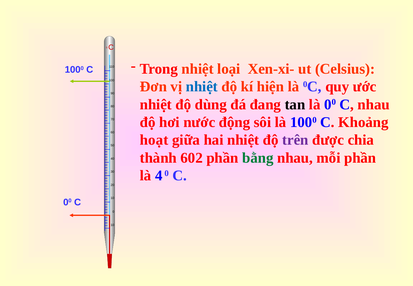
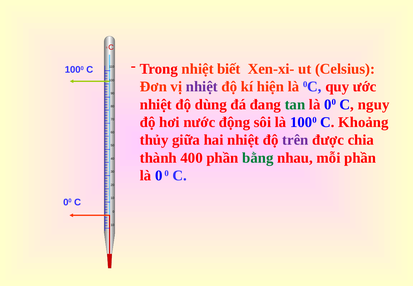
loại: loại -> biết (229, 69)
nhiệt colour: blue -> purple (202, 87)
tan colour: black -> green (295, 104)
C nhau: nhau -> nguy (374, 104)
hoạt: hoạt -> thủy (154, 140)
602: 602 -> 400 (192, 158)
là 4: 4 -> 0 (159, 176)
